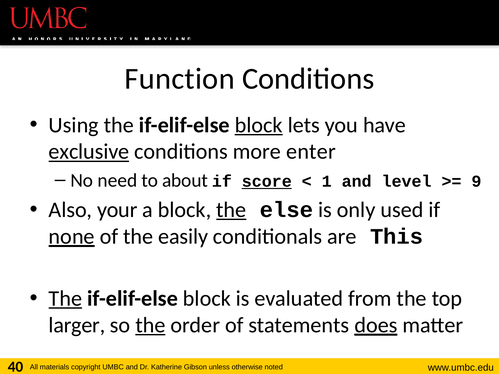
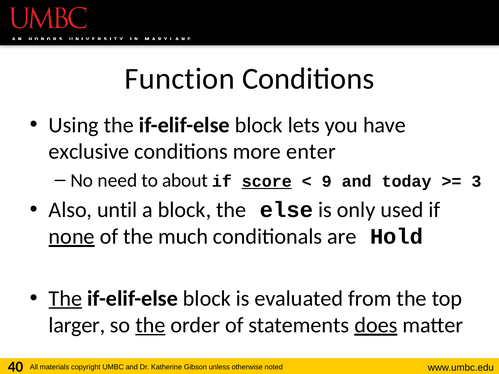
block underline: present -> none (259, 125)
exclusive underline: present -> none (89, 152)
1: 1 -> 9 (327, 181)
level: level -> today (407, 181)
9: 9 -> 3 (476, 181)
your: your -> until (117, 210)
the underline: present -> none (231, 210)
easily: easily -> much (183, 237)
This: This -> Hold (397, 237)
